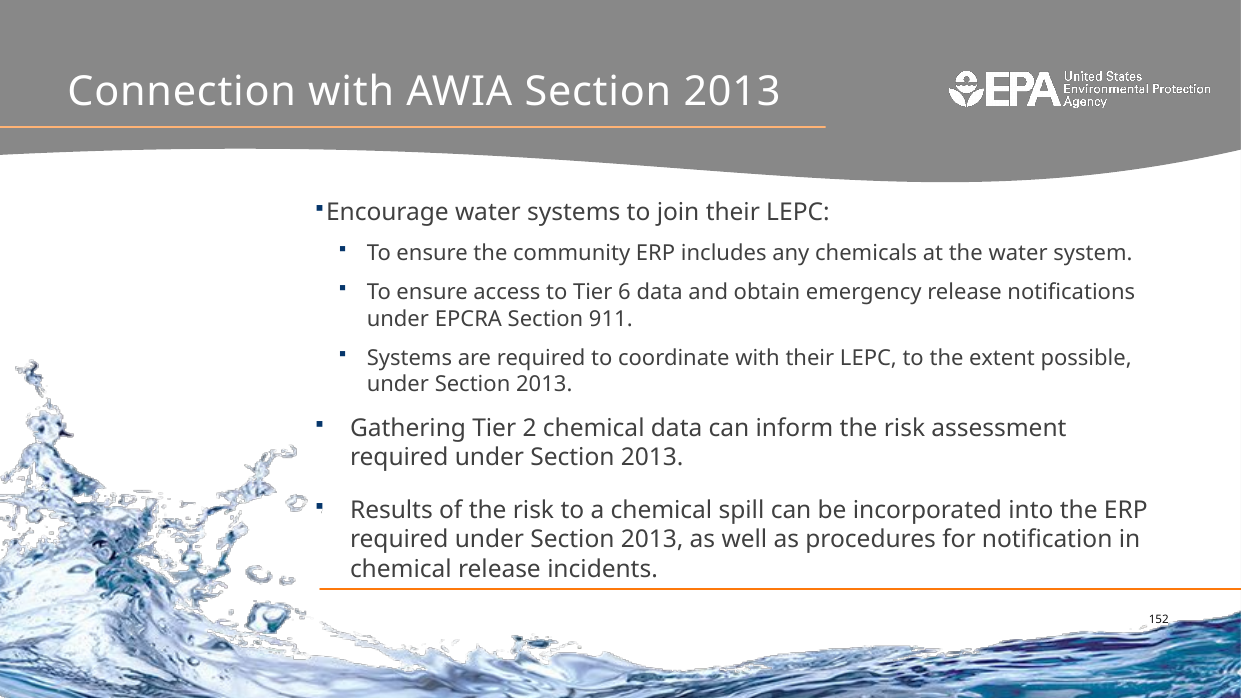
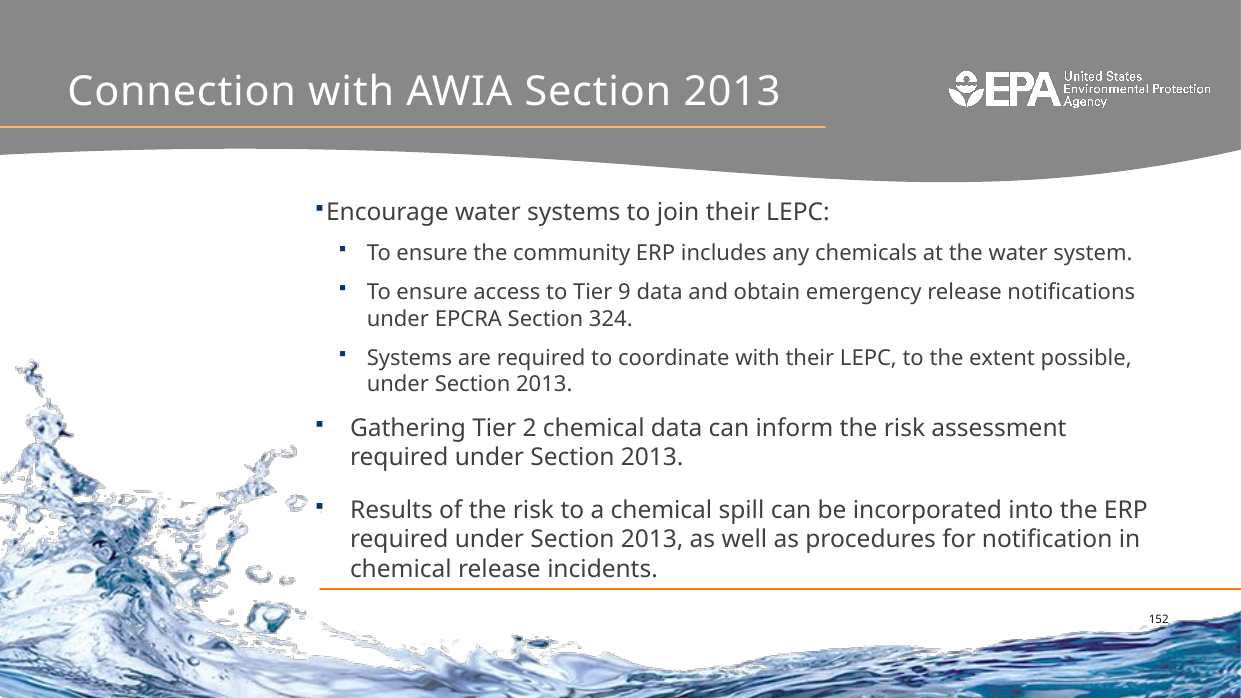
6: 6 -> 9 (625, 292)
911: 911 -> 324 (611, 319)
